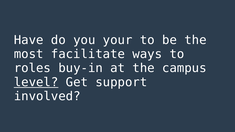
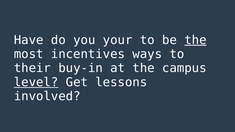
the underline: none -> present (195, 40)
facilitate: facilitate -> incentives (88, 54)
roles: roles -> their (32, 68)
support: support -> lessons (121, 82)
